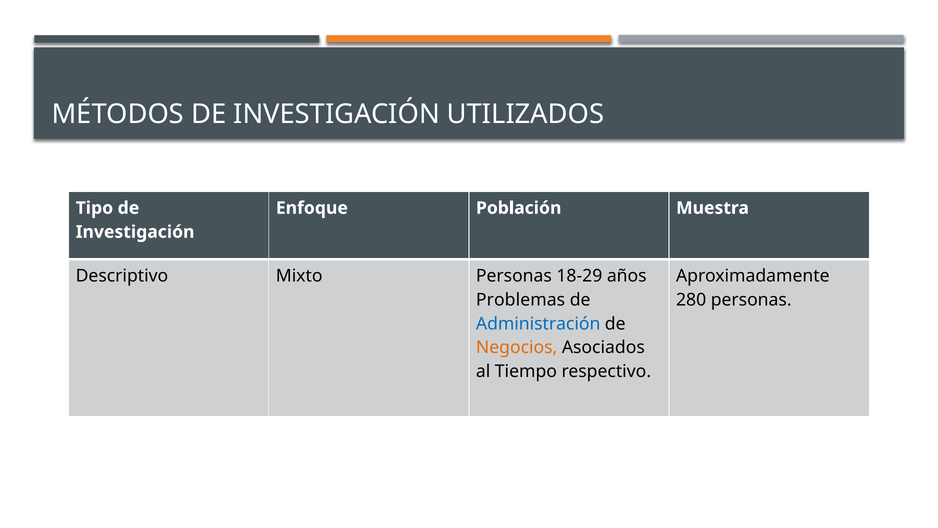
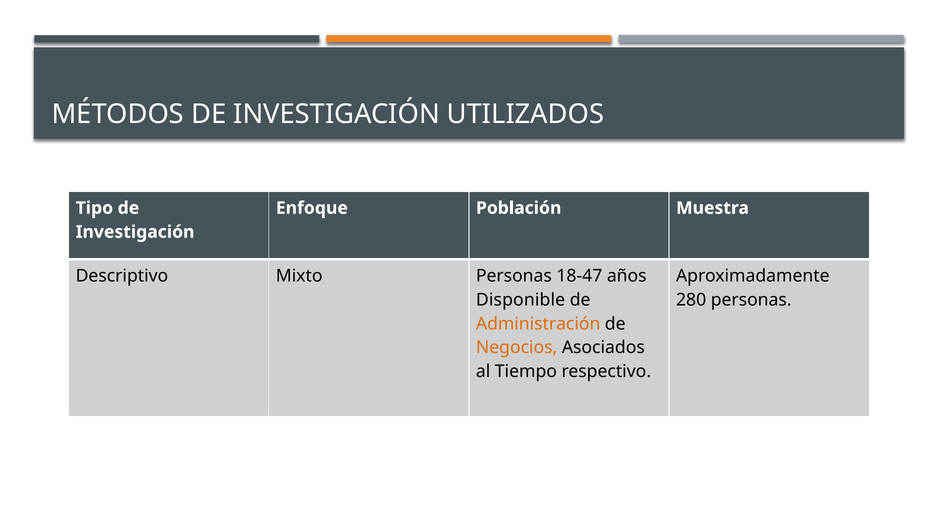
18-29: 18-29 -> 18-47 (579, 276)
Problemas: Problemas -> Disponible (521, 300)
Administración colour: blue -> orange (538, 324)
